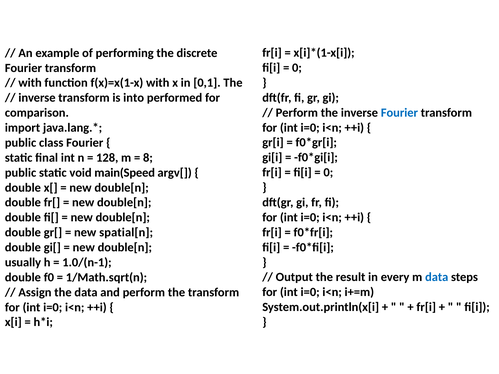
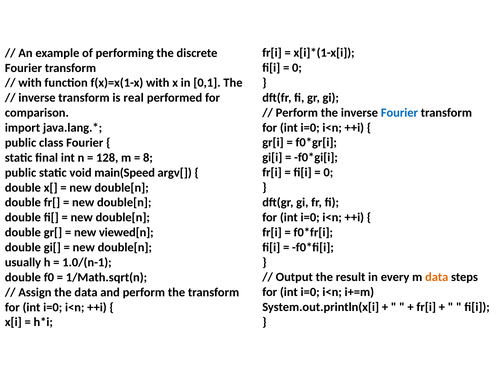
into: into -> real (134, 98)
spatial[n: spatial[n -> viewed[n (126, 233)
data colour: blue -> orange (437, 277)
